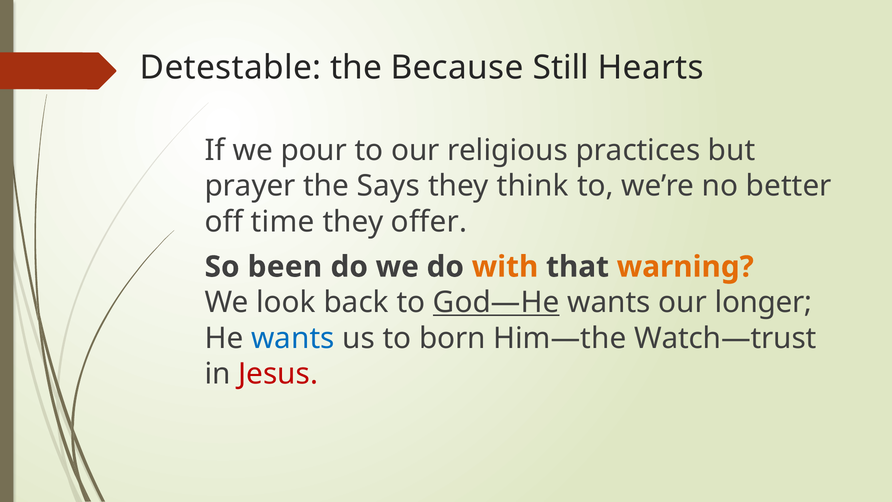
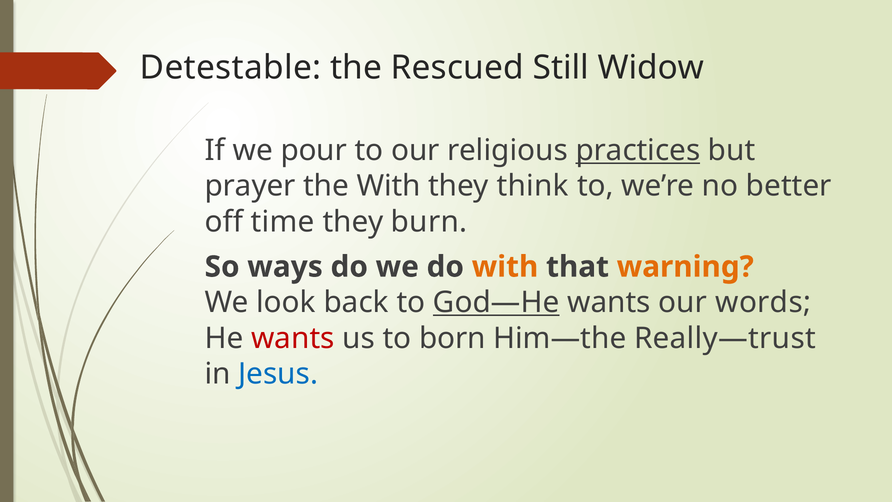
Because: Because -> Rescued (457, 67)
Hearts: Hearts -> Widow (651, 67)
practices underline: none -> present (638, 150)
the Says: Says -> With (389, 186)
offer: offer -> burn (429, 222)
been: been -> ways (285, 267)
longer: longer -> words (763, 302)
wants colour: blue -> red (293, 338)
Watch—trust: Watch—trust -> Really—trust (725, 338)
Jesus colour: red -> blue (278, 374)
